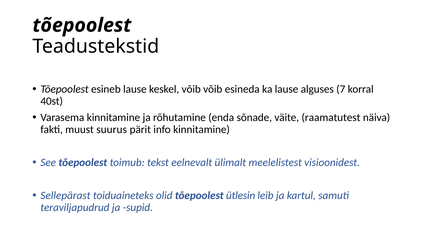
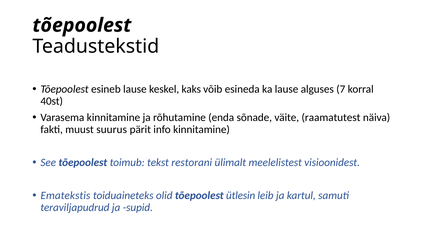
keskel võib: võib -> kaks (191, 89)
eelnevalt: eelnevalt -> restorani (192, 162)
Sellepärast: Sellepärast -> Ematekstis (65, 195)
